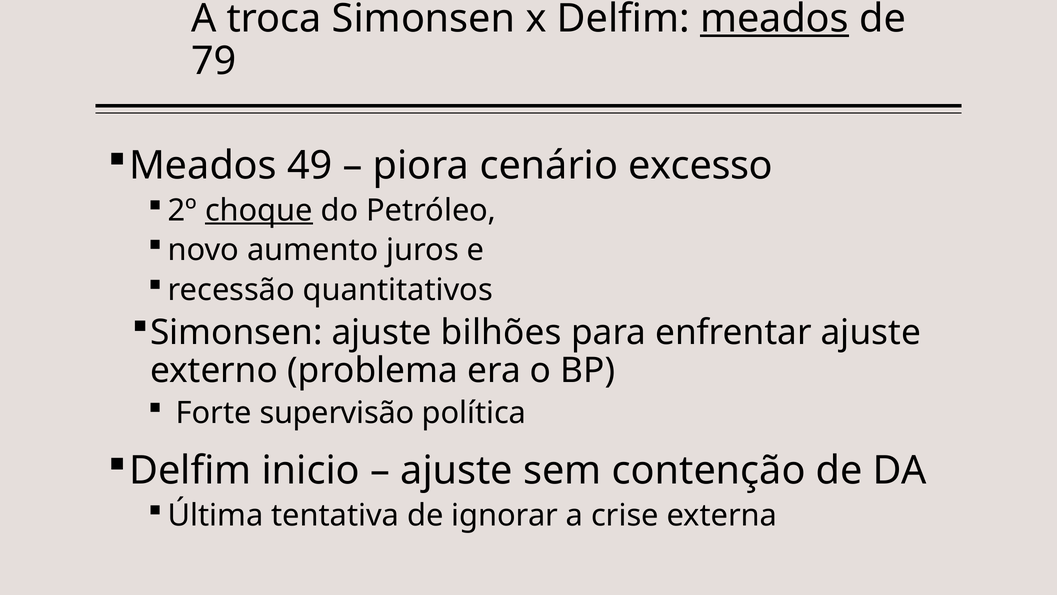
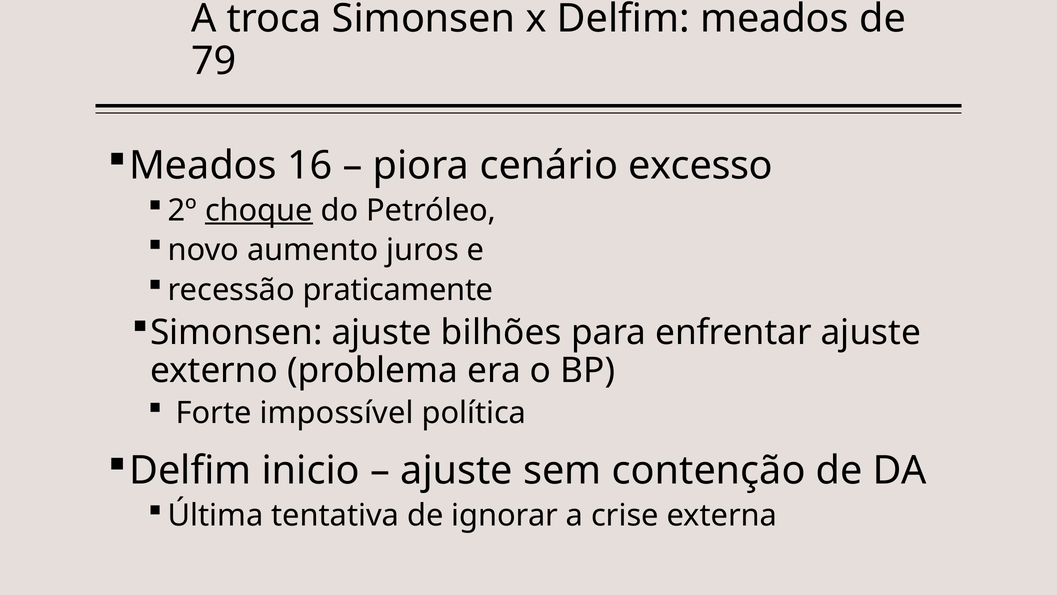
meados underline: present -> none (774, 19)
49: 49 -> 16 (310, 166)
quantitativos: quantitativos -> praticamente (398, 290)
supervisão: supervisão -> impossível (337, 413)
